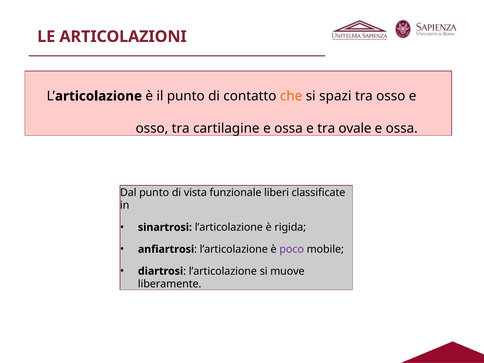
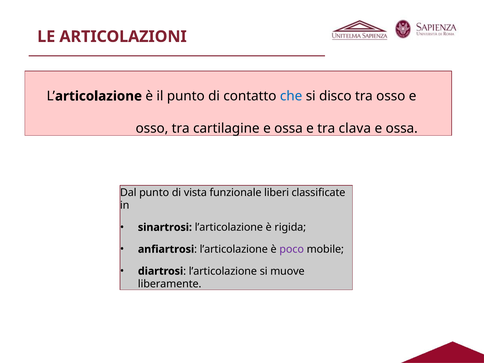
che colour: orange -> blue (291, 96)
spazi: spazi -> disco (335, 96)
ovale: ovale -> clava (355, 128)
